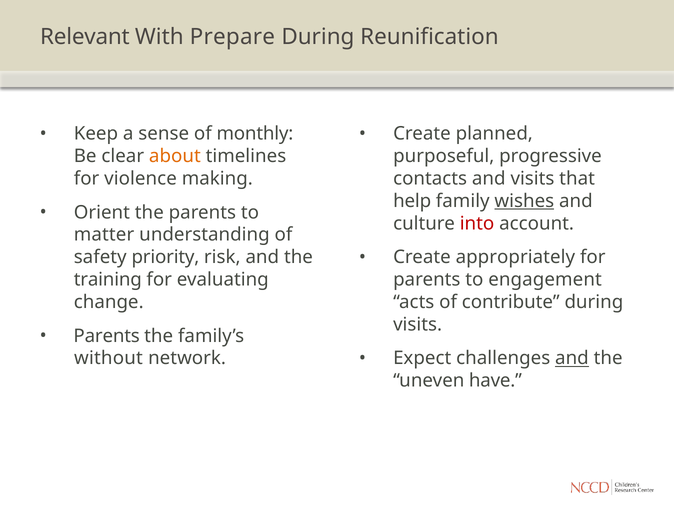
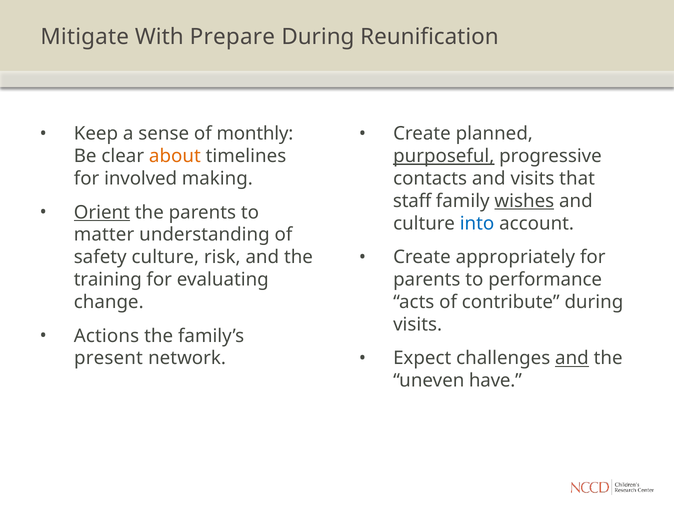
Relevant: Relevant -> Mitigate (85, 37)
purposeful underline: none -> present (444, 156)
violence: violence -> involved (141, 179)
help: help -> staff (412, 201)
Orient underline: none -> present (102, 213)
into colour: red -> blue (477, 224)
safety priority: priority -> culture (165, 258)
engagement: engagement -> performance (545, 280)
Parents: Parents -> Actions (106, 336)
without: without -> present (108, 359)
